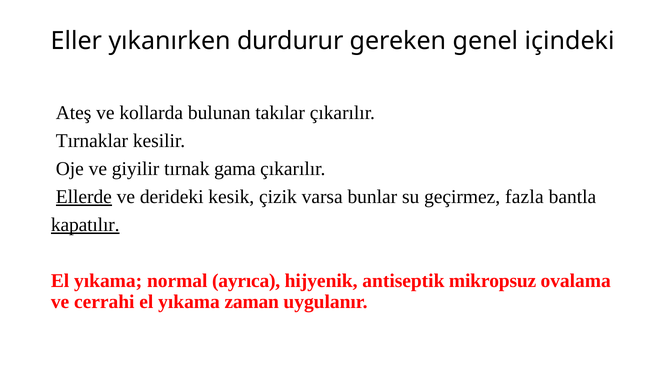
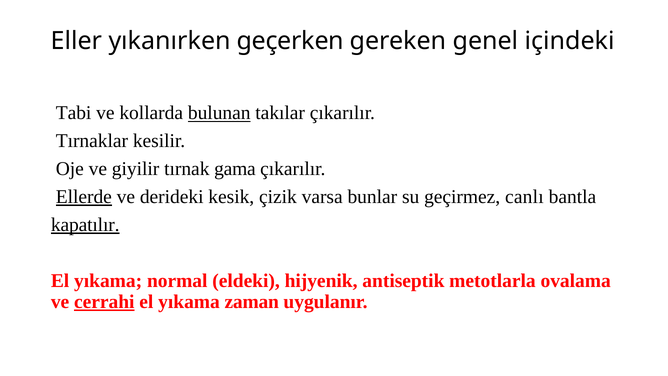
durdurur: durdurur -> geçerken (290, 41)
Ateş: Ateş -> Tabi (74, 113)
bulunan underline: none -> present (219, 113)
fazla: fazla -> canlı (524, 197)
ayrıca: ayrıca -> eldeki (246, 281)
mikropsuz: mikropsuz -> metotlarla (492, 281)
cerrahi underline: none -> present (104, 302)
